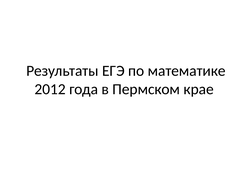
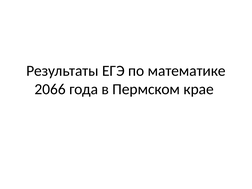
2012: 2012 -> 2066 (50, 89)
